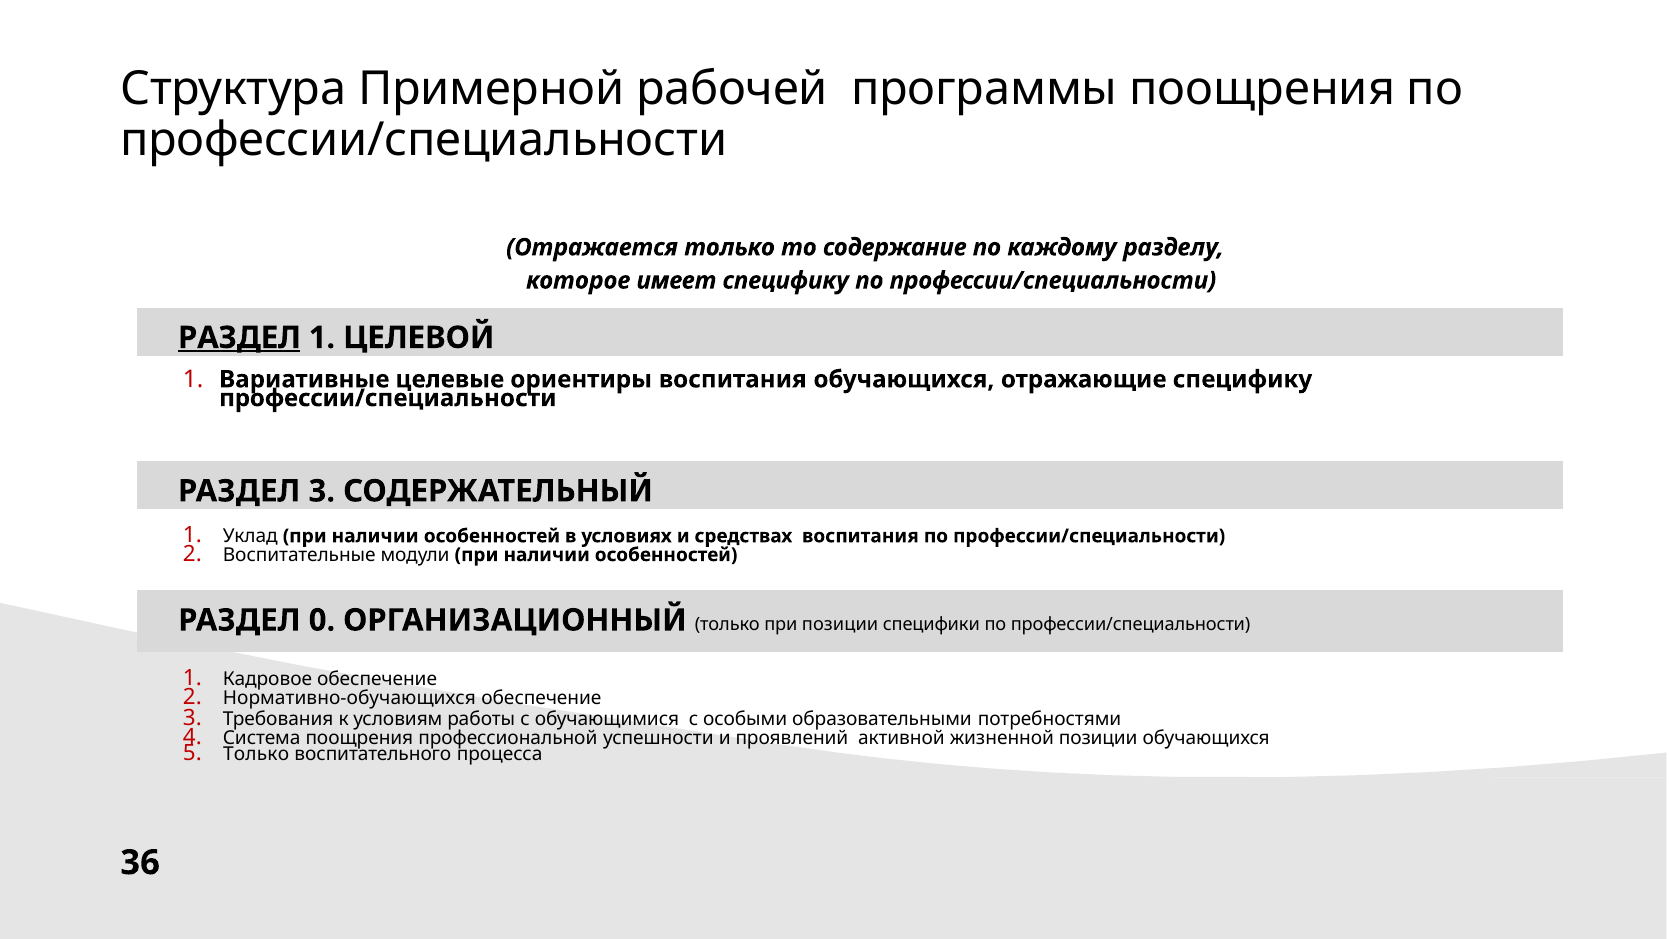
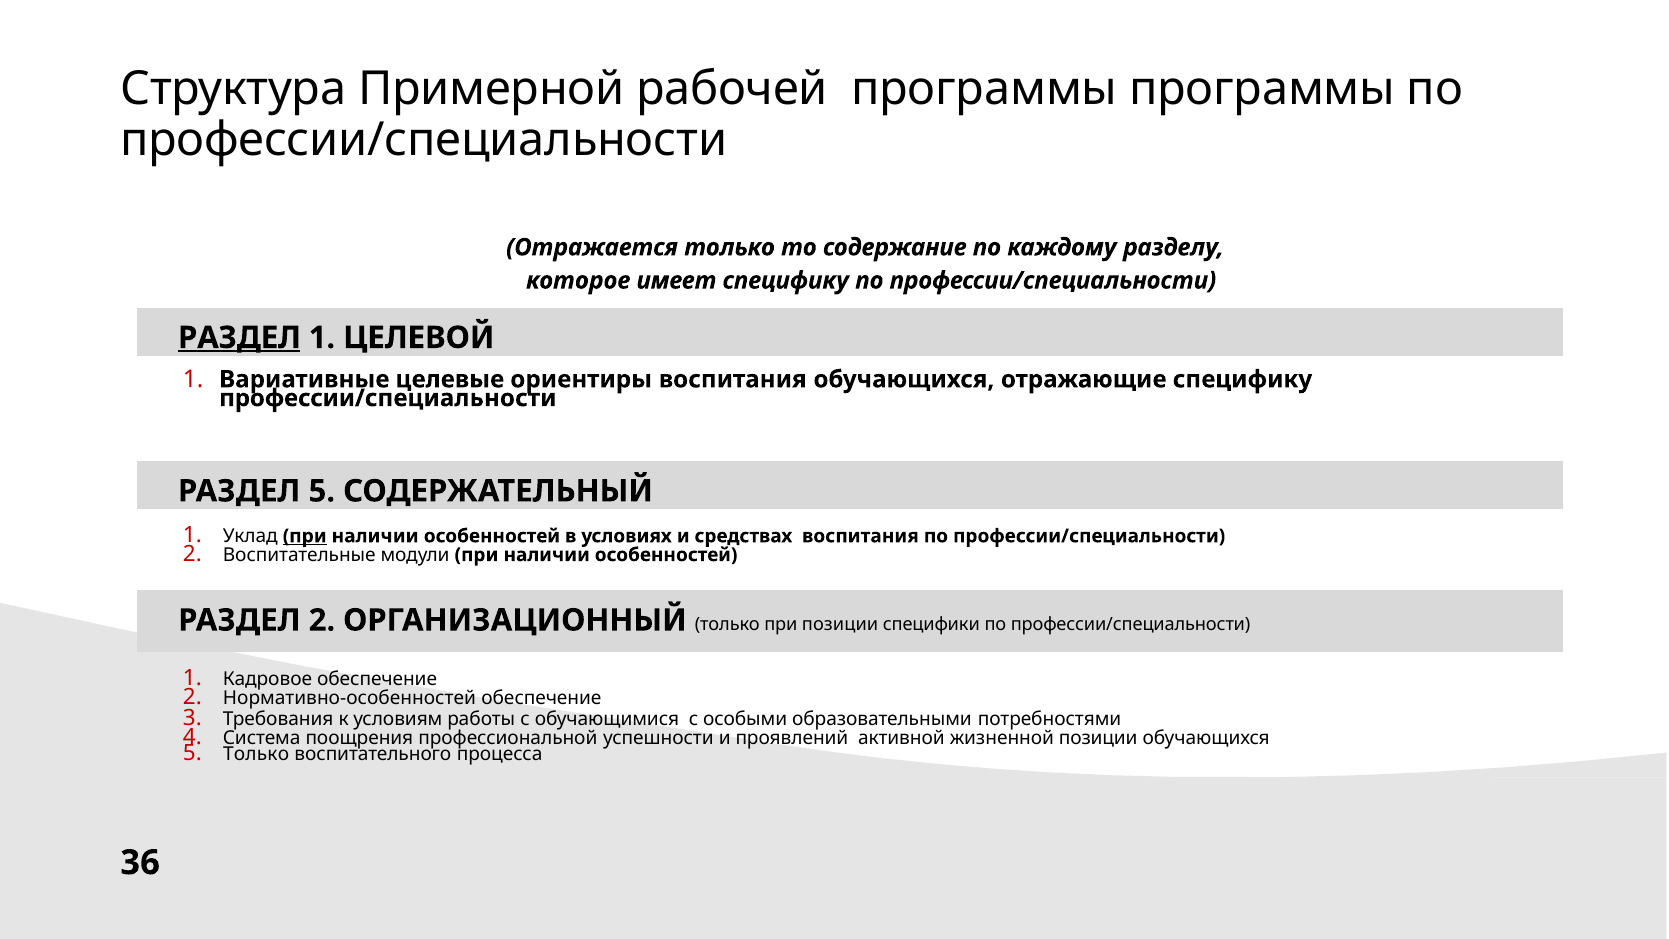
программы поощрения: поощрения -> программы (1262, 89)
РАЗДЕЛ 3: 3 -> 5 (322, 491)
при underline: none -> present (305, 536)
РАЗДЕЛ 0: 0 -> 2 (322, 620)
Нормативно-обучающихся: Нормативно-обучающихся -> Нормативно-особенностей (349, 698)
